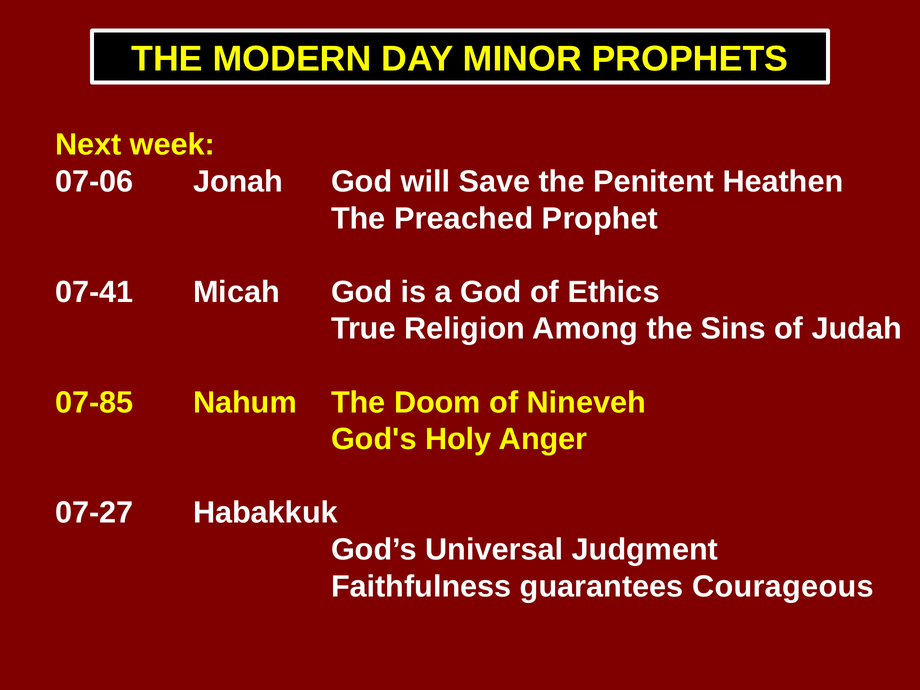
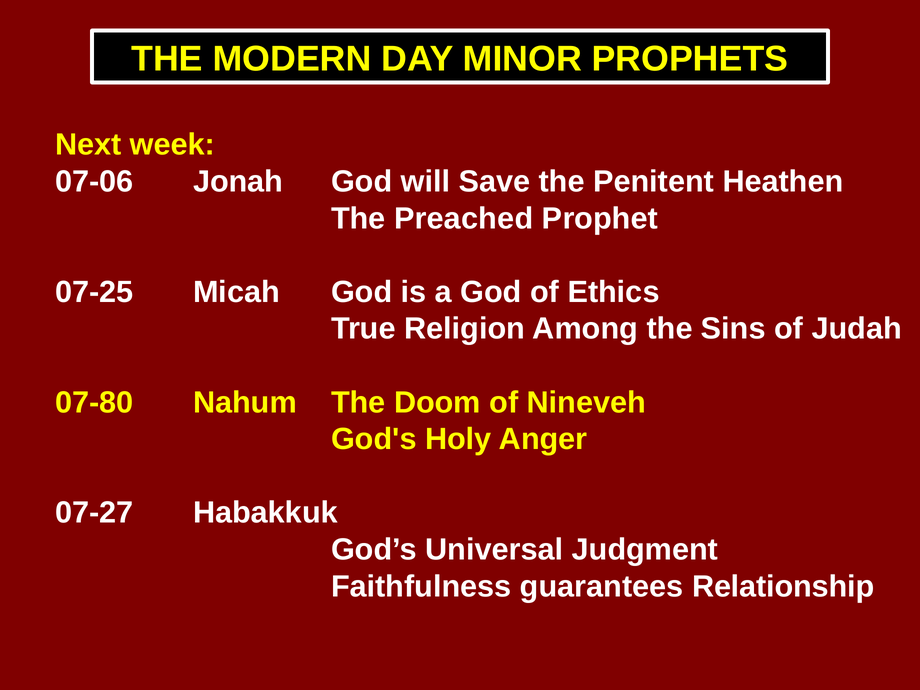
07-41: 07-41 -> 07-25 (94, 292)
07-85: 07-85 -> 07-80 (94, 402)
Courageous: Courageous -> Relationship (783, 586)
